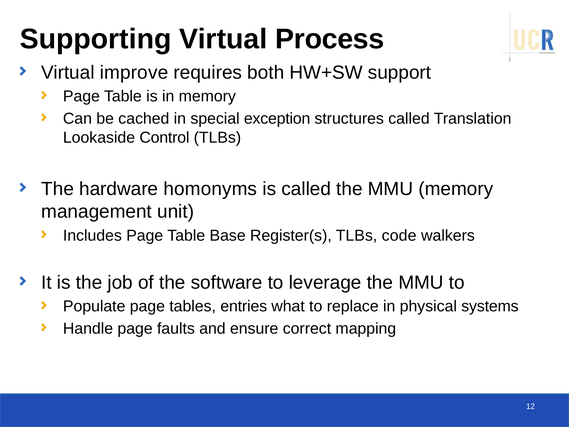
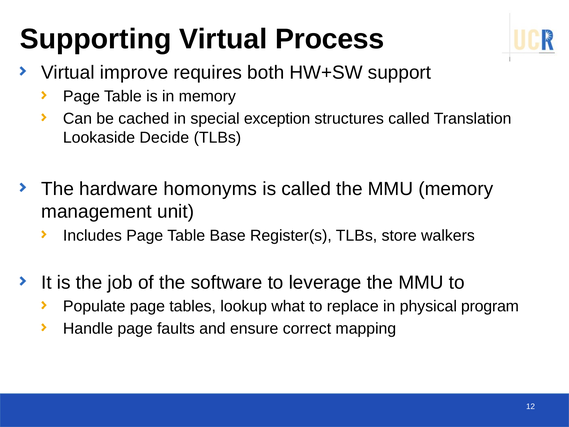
Control: Control -> Decide (164, 137)
code: code -> store (399, 235)
entries: entries -> lookup (244, 306)
systems: systems -> program (490, 306)
